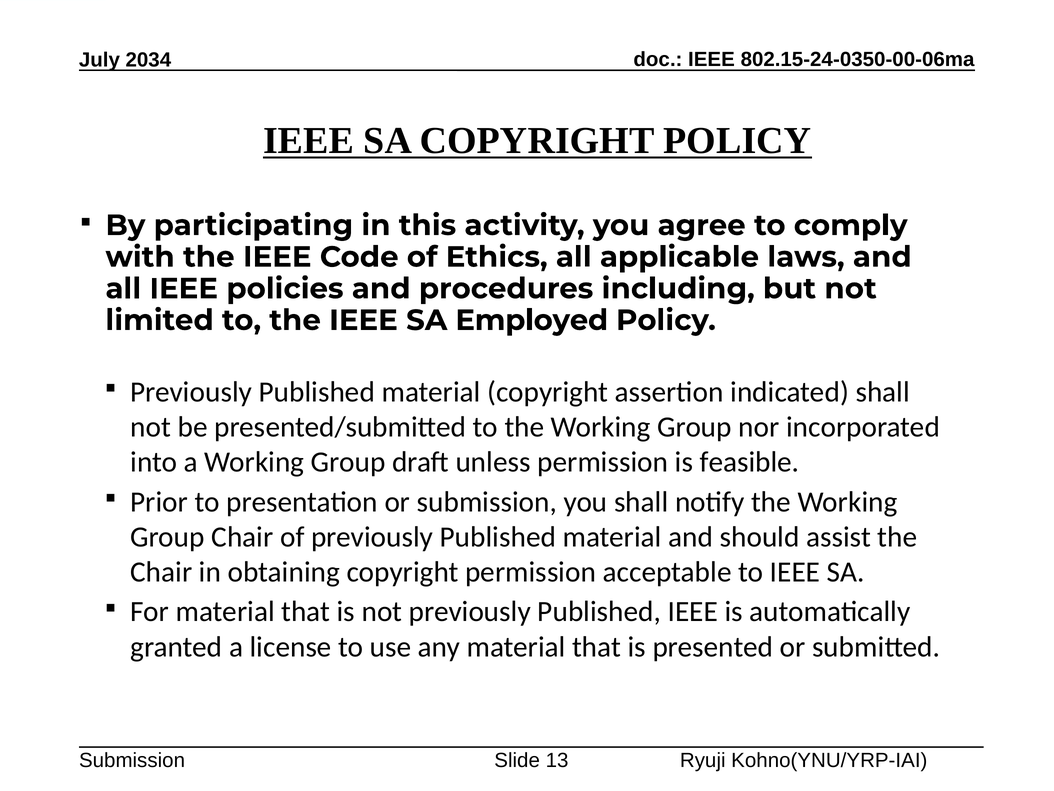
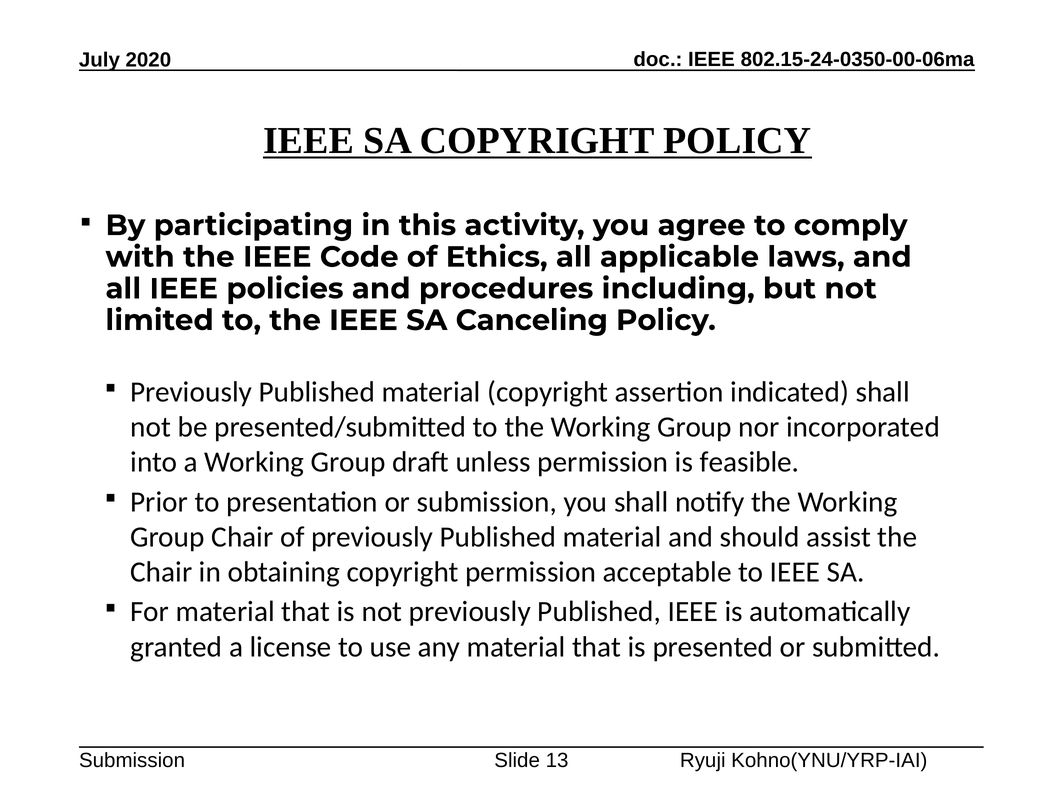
2034: 2034 -> 2020 (148, 60)
Employed: Employed -> Canceling (532, 320)
